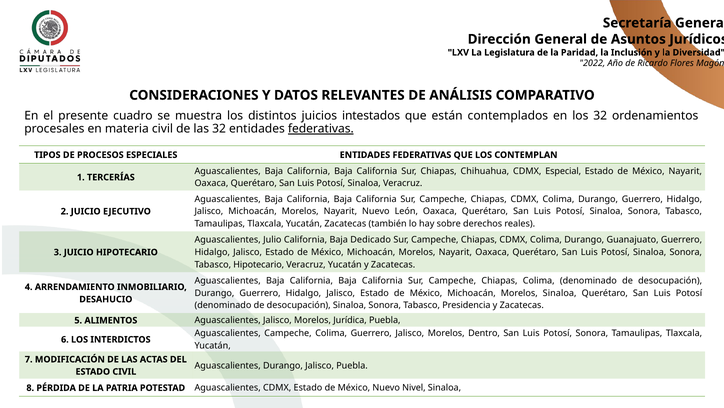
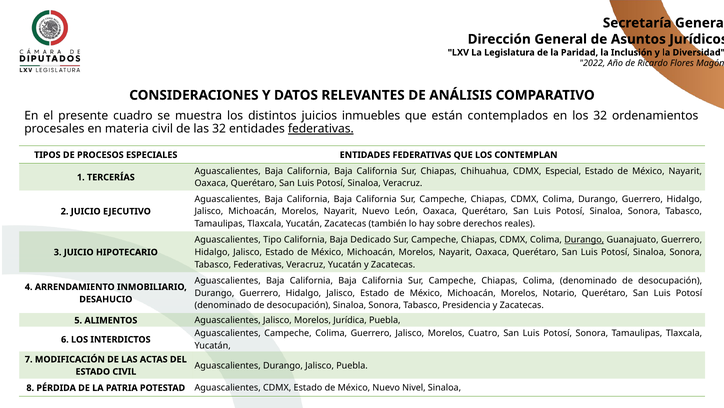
intestados: intestados -> inmuebles (371, 115)
Julio: Julio -> Tipo (272, 240)
Durango underline: none -> present (584, 240)
Tabasco Hipotecario: Hipotecario -> Federativas (259, 264)
Morelos Sinaloa: Sinaloa -> Notario (560, 293)
Dentro: Dentro -> Cuatro (484, 333)
